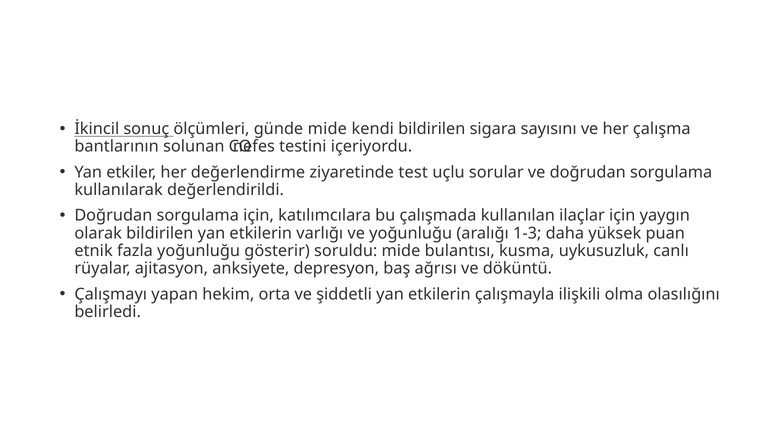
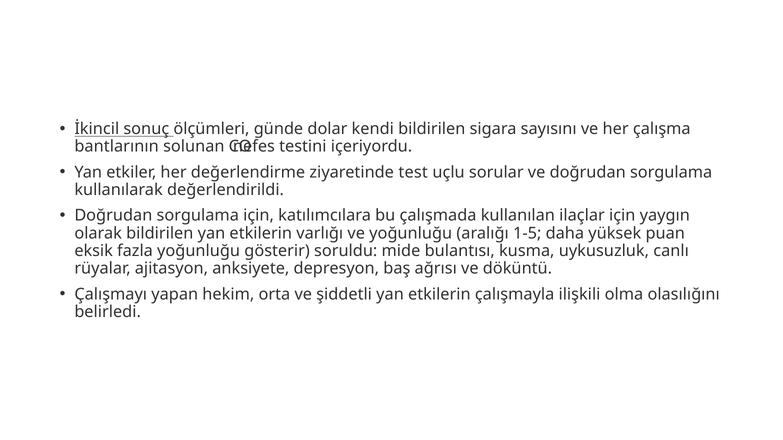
günde mide: mide -> dolar (327, 129)
1-3: 1-3 -> 1-5 (527, 233)
etnik: etnik -> eksik (94, 251)
